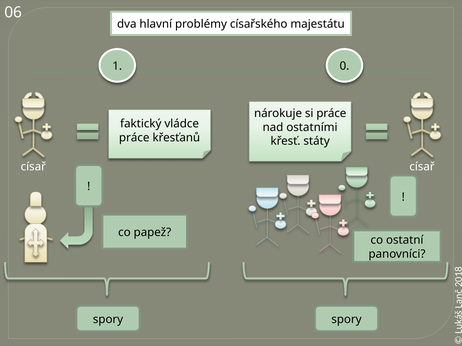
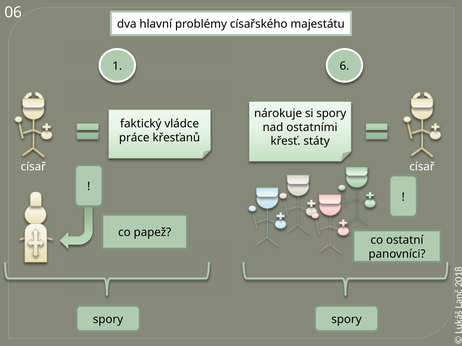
1 0: 0 -> 6 (344, 66)
si práce: práce -> spory (331, 114)
